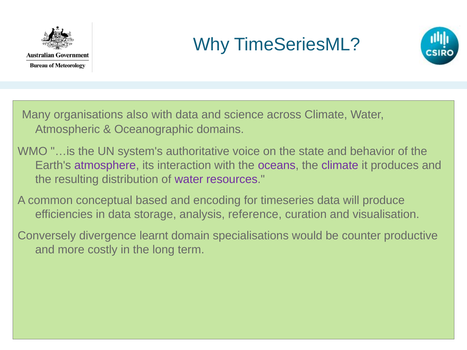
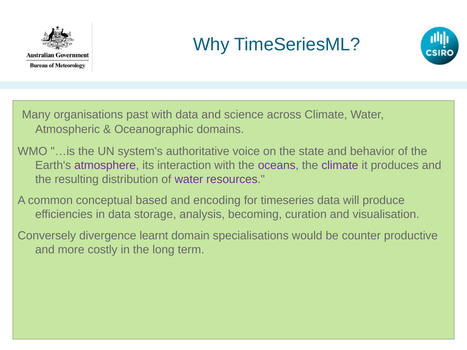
also: also -> past (137, 115)
reference: reference -> becoming (255, 215)
